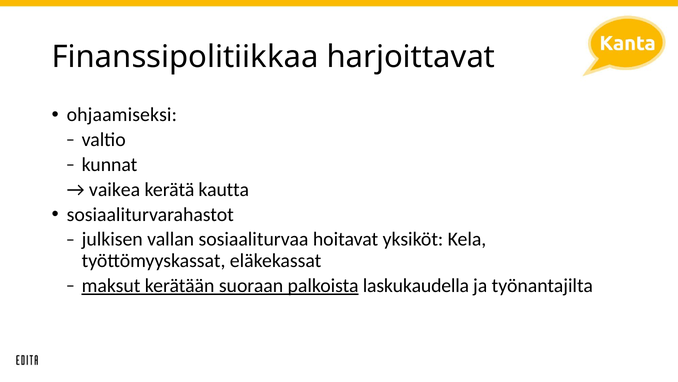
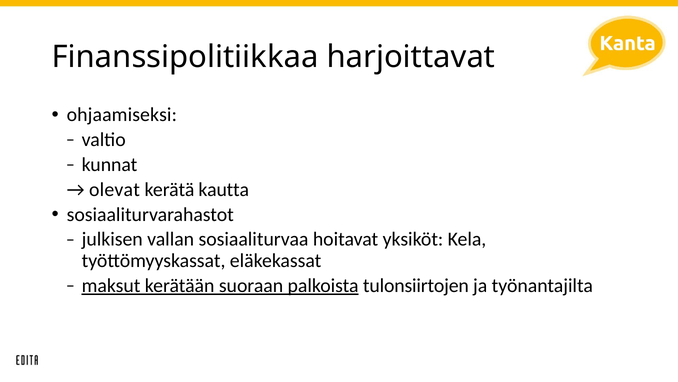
vaikea: vaikea -> olevat (114, 189)
laskukaudella: laskukaudella -> tulonsiirtojen (416, 285)
